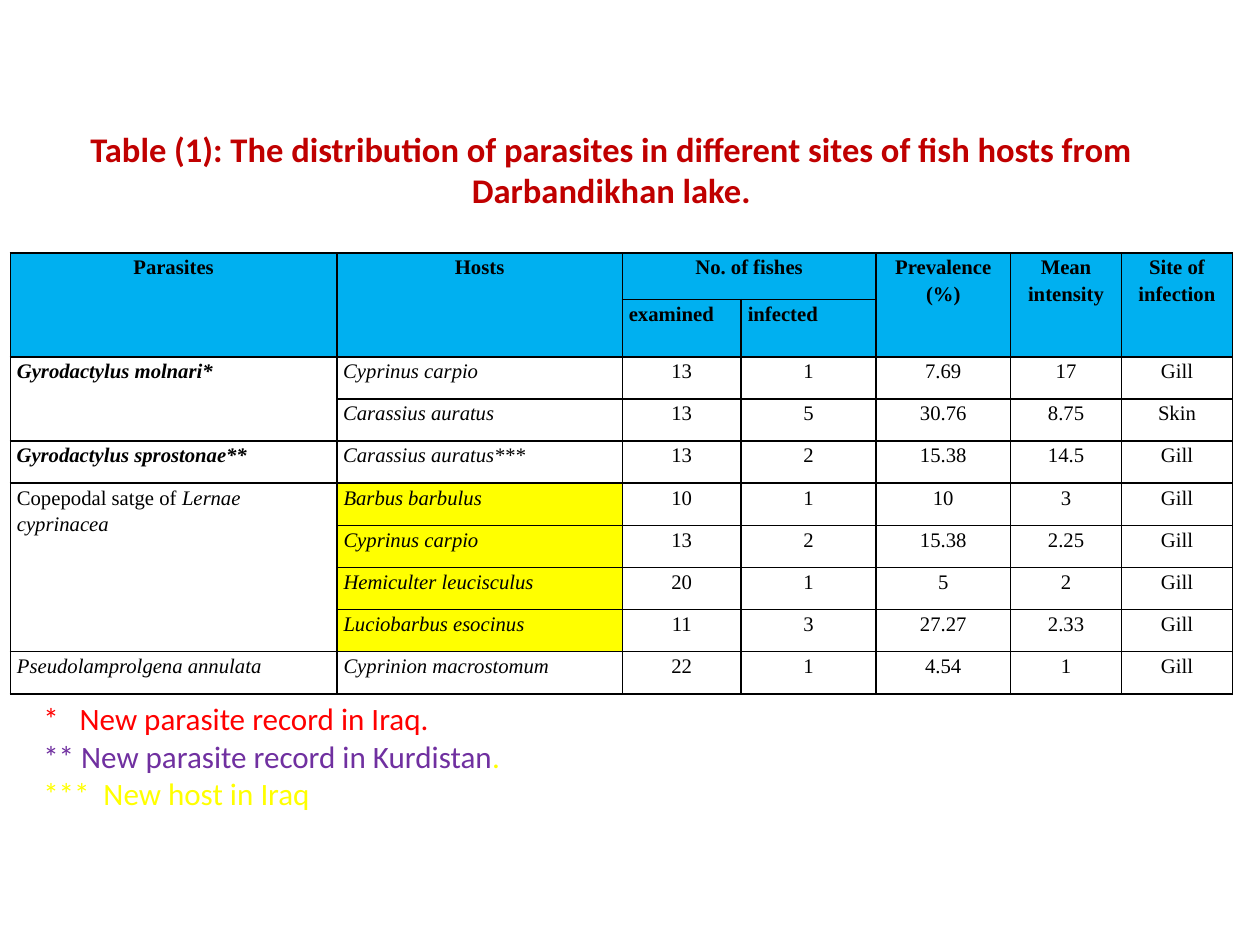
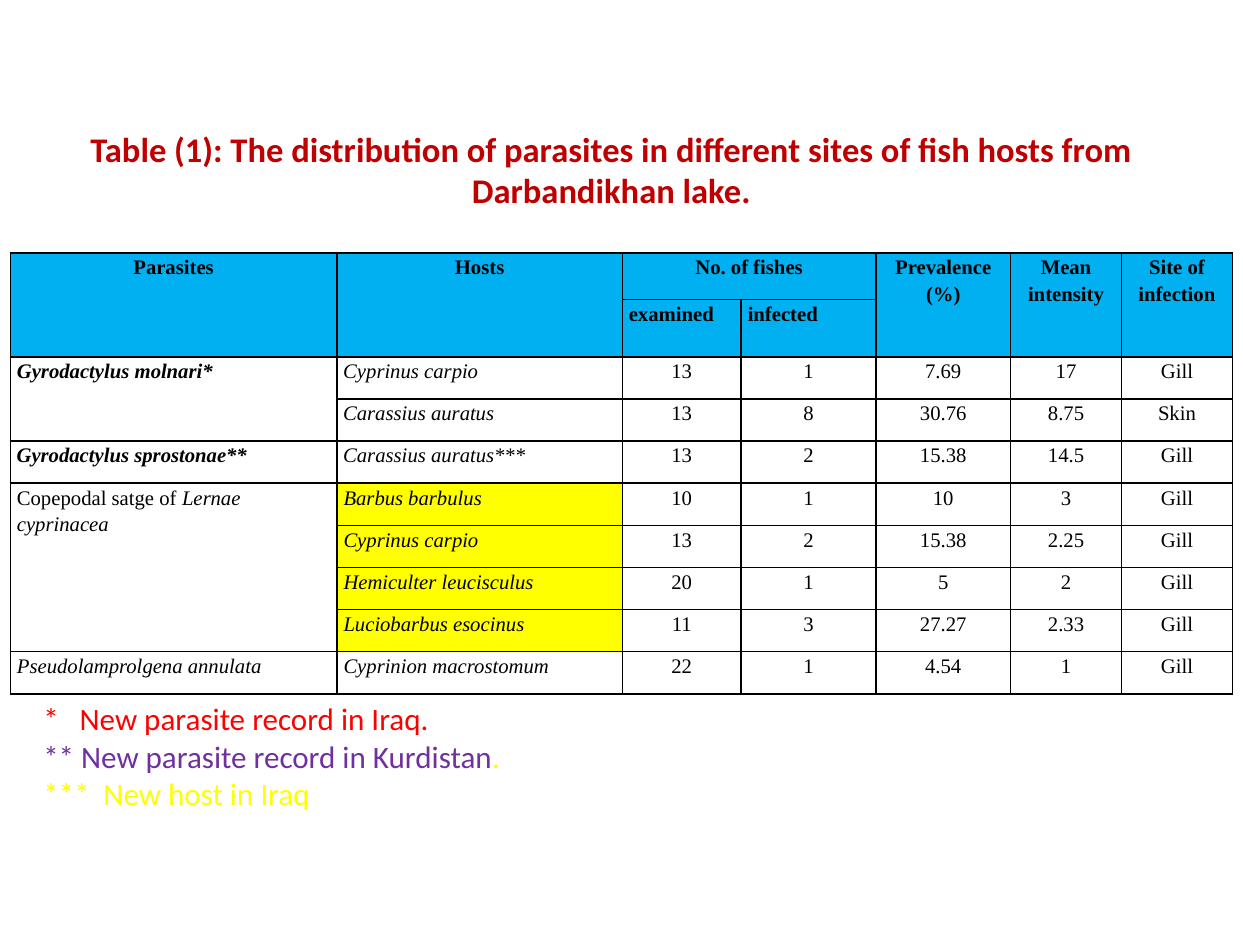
13 5: 5 -> 8 (809, 414)
